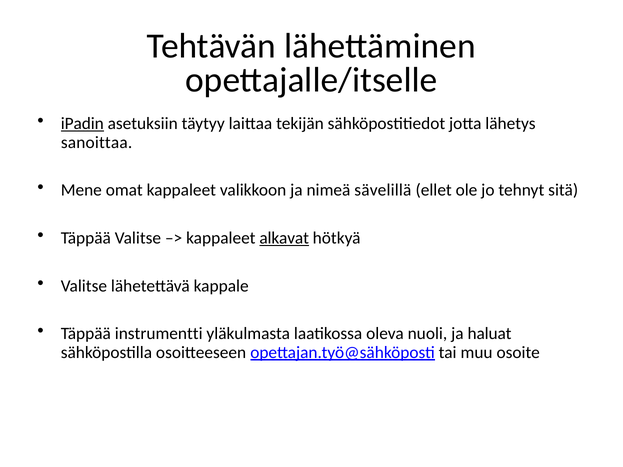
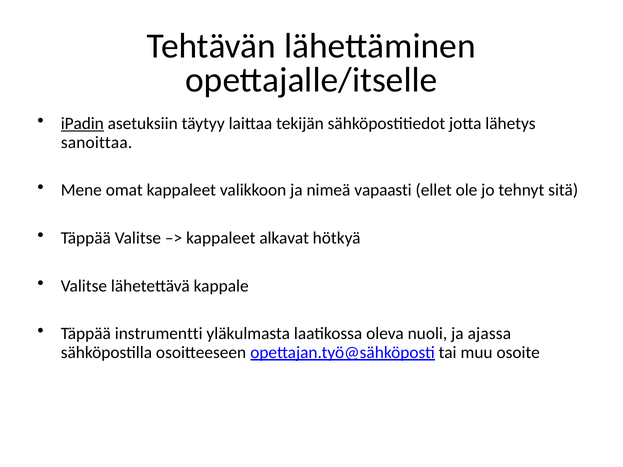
sävelillä: sävelillä -> vapaasti (383, 190)
alkavat underline: present -> none (284, 238)
haluat: haluat -> ajassa (489, 334)
